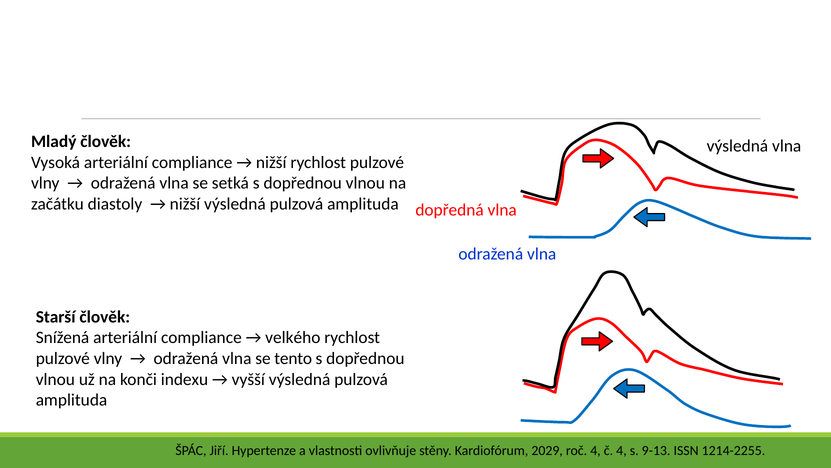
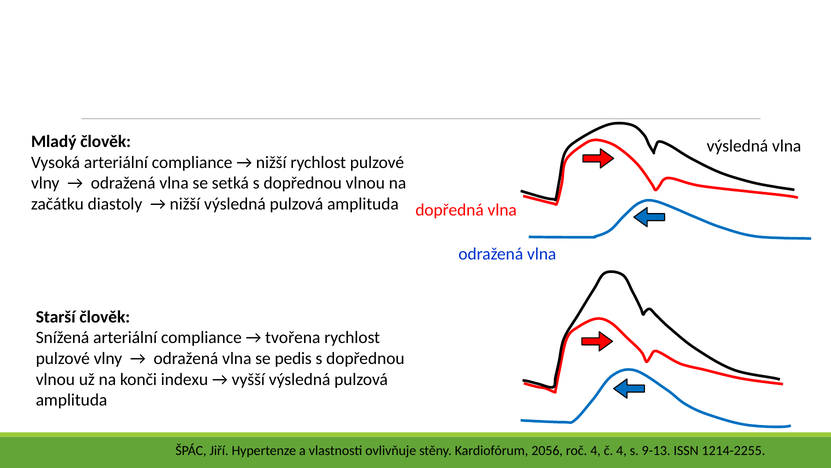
velkého: velkého -> tvořena (293, 337)
tento: tento -> pedis (293, 358)
2029: 2029 -> 2056 (547, 450)
